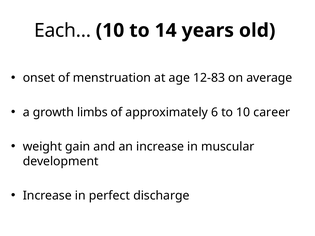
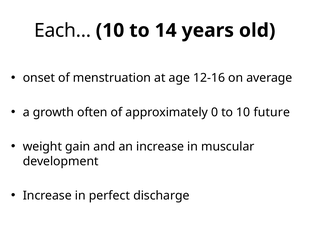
12-83: 12-83 -> 12-16 (209, 78)
limbs: limbs -> often (92, 112)
6: 6 -> 0 (215, 112)
career: career -> future (272, 112)
